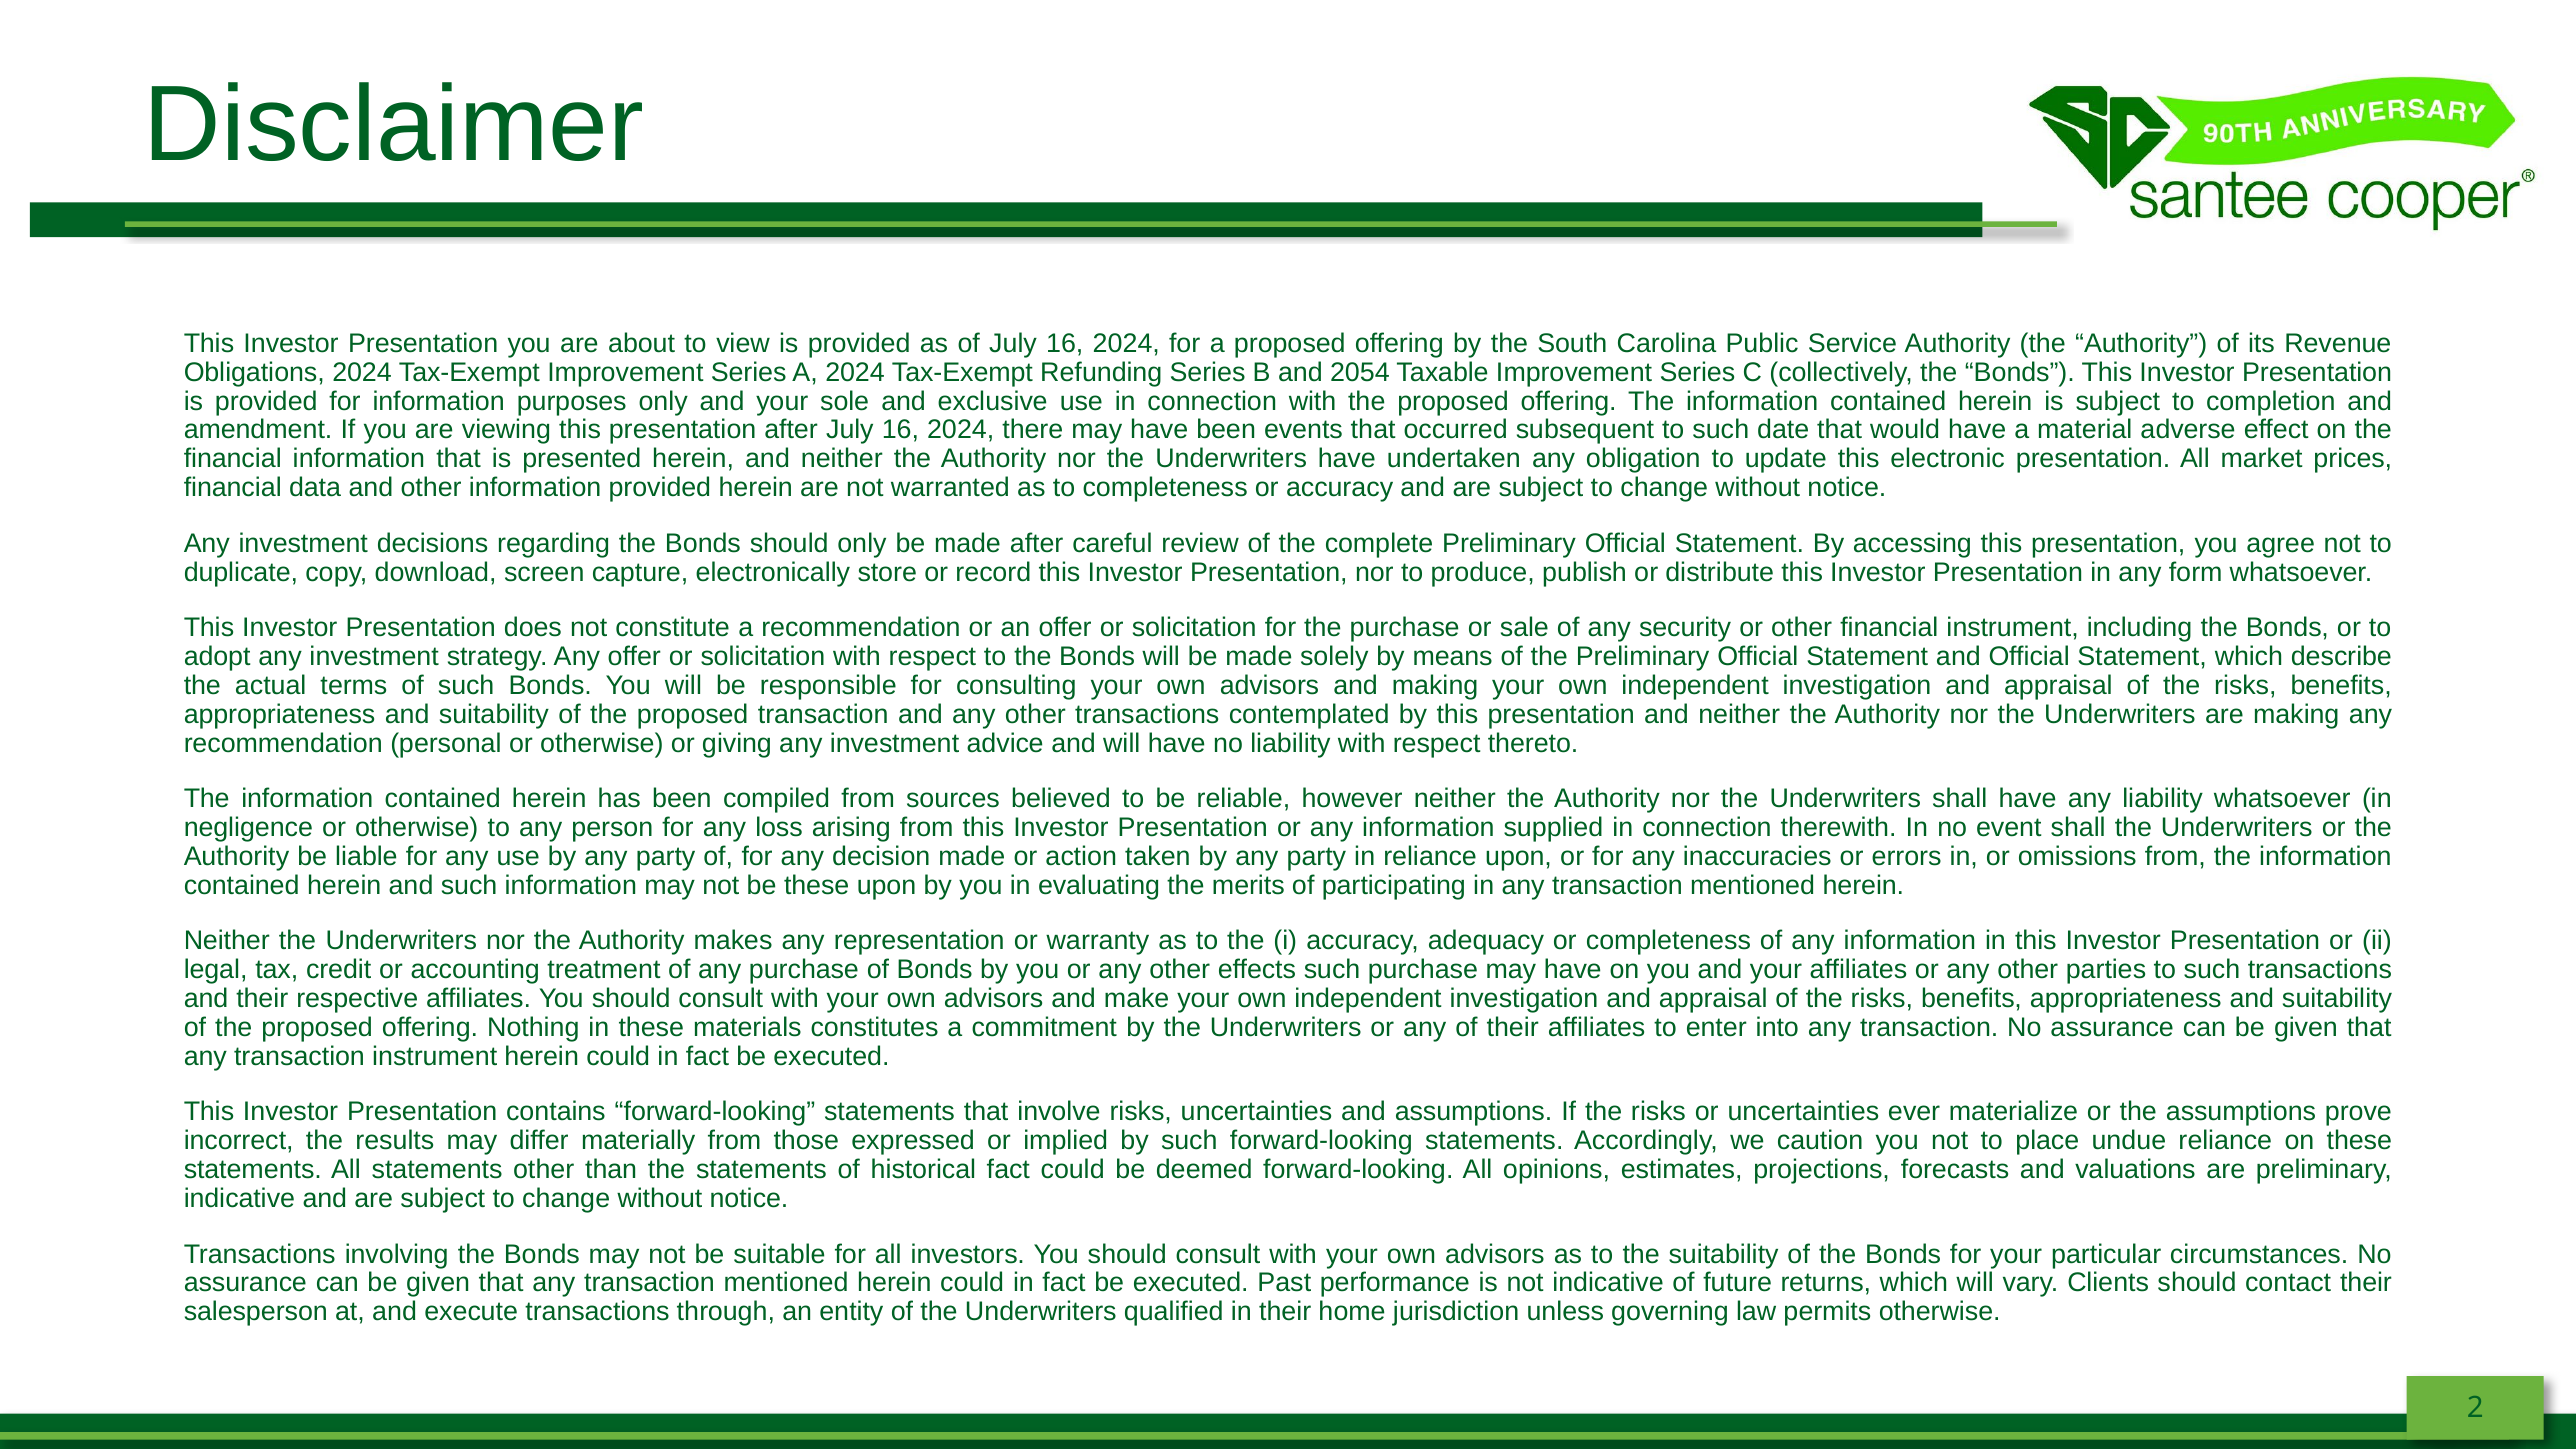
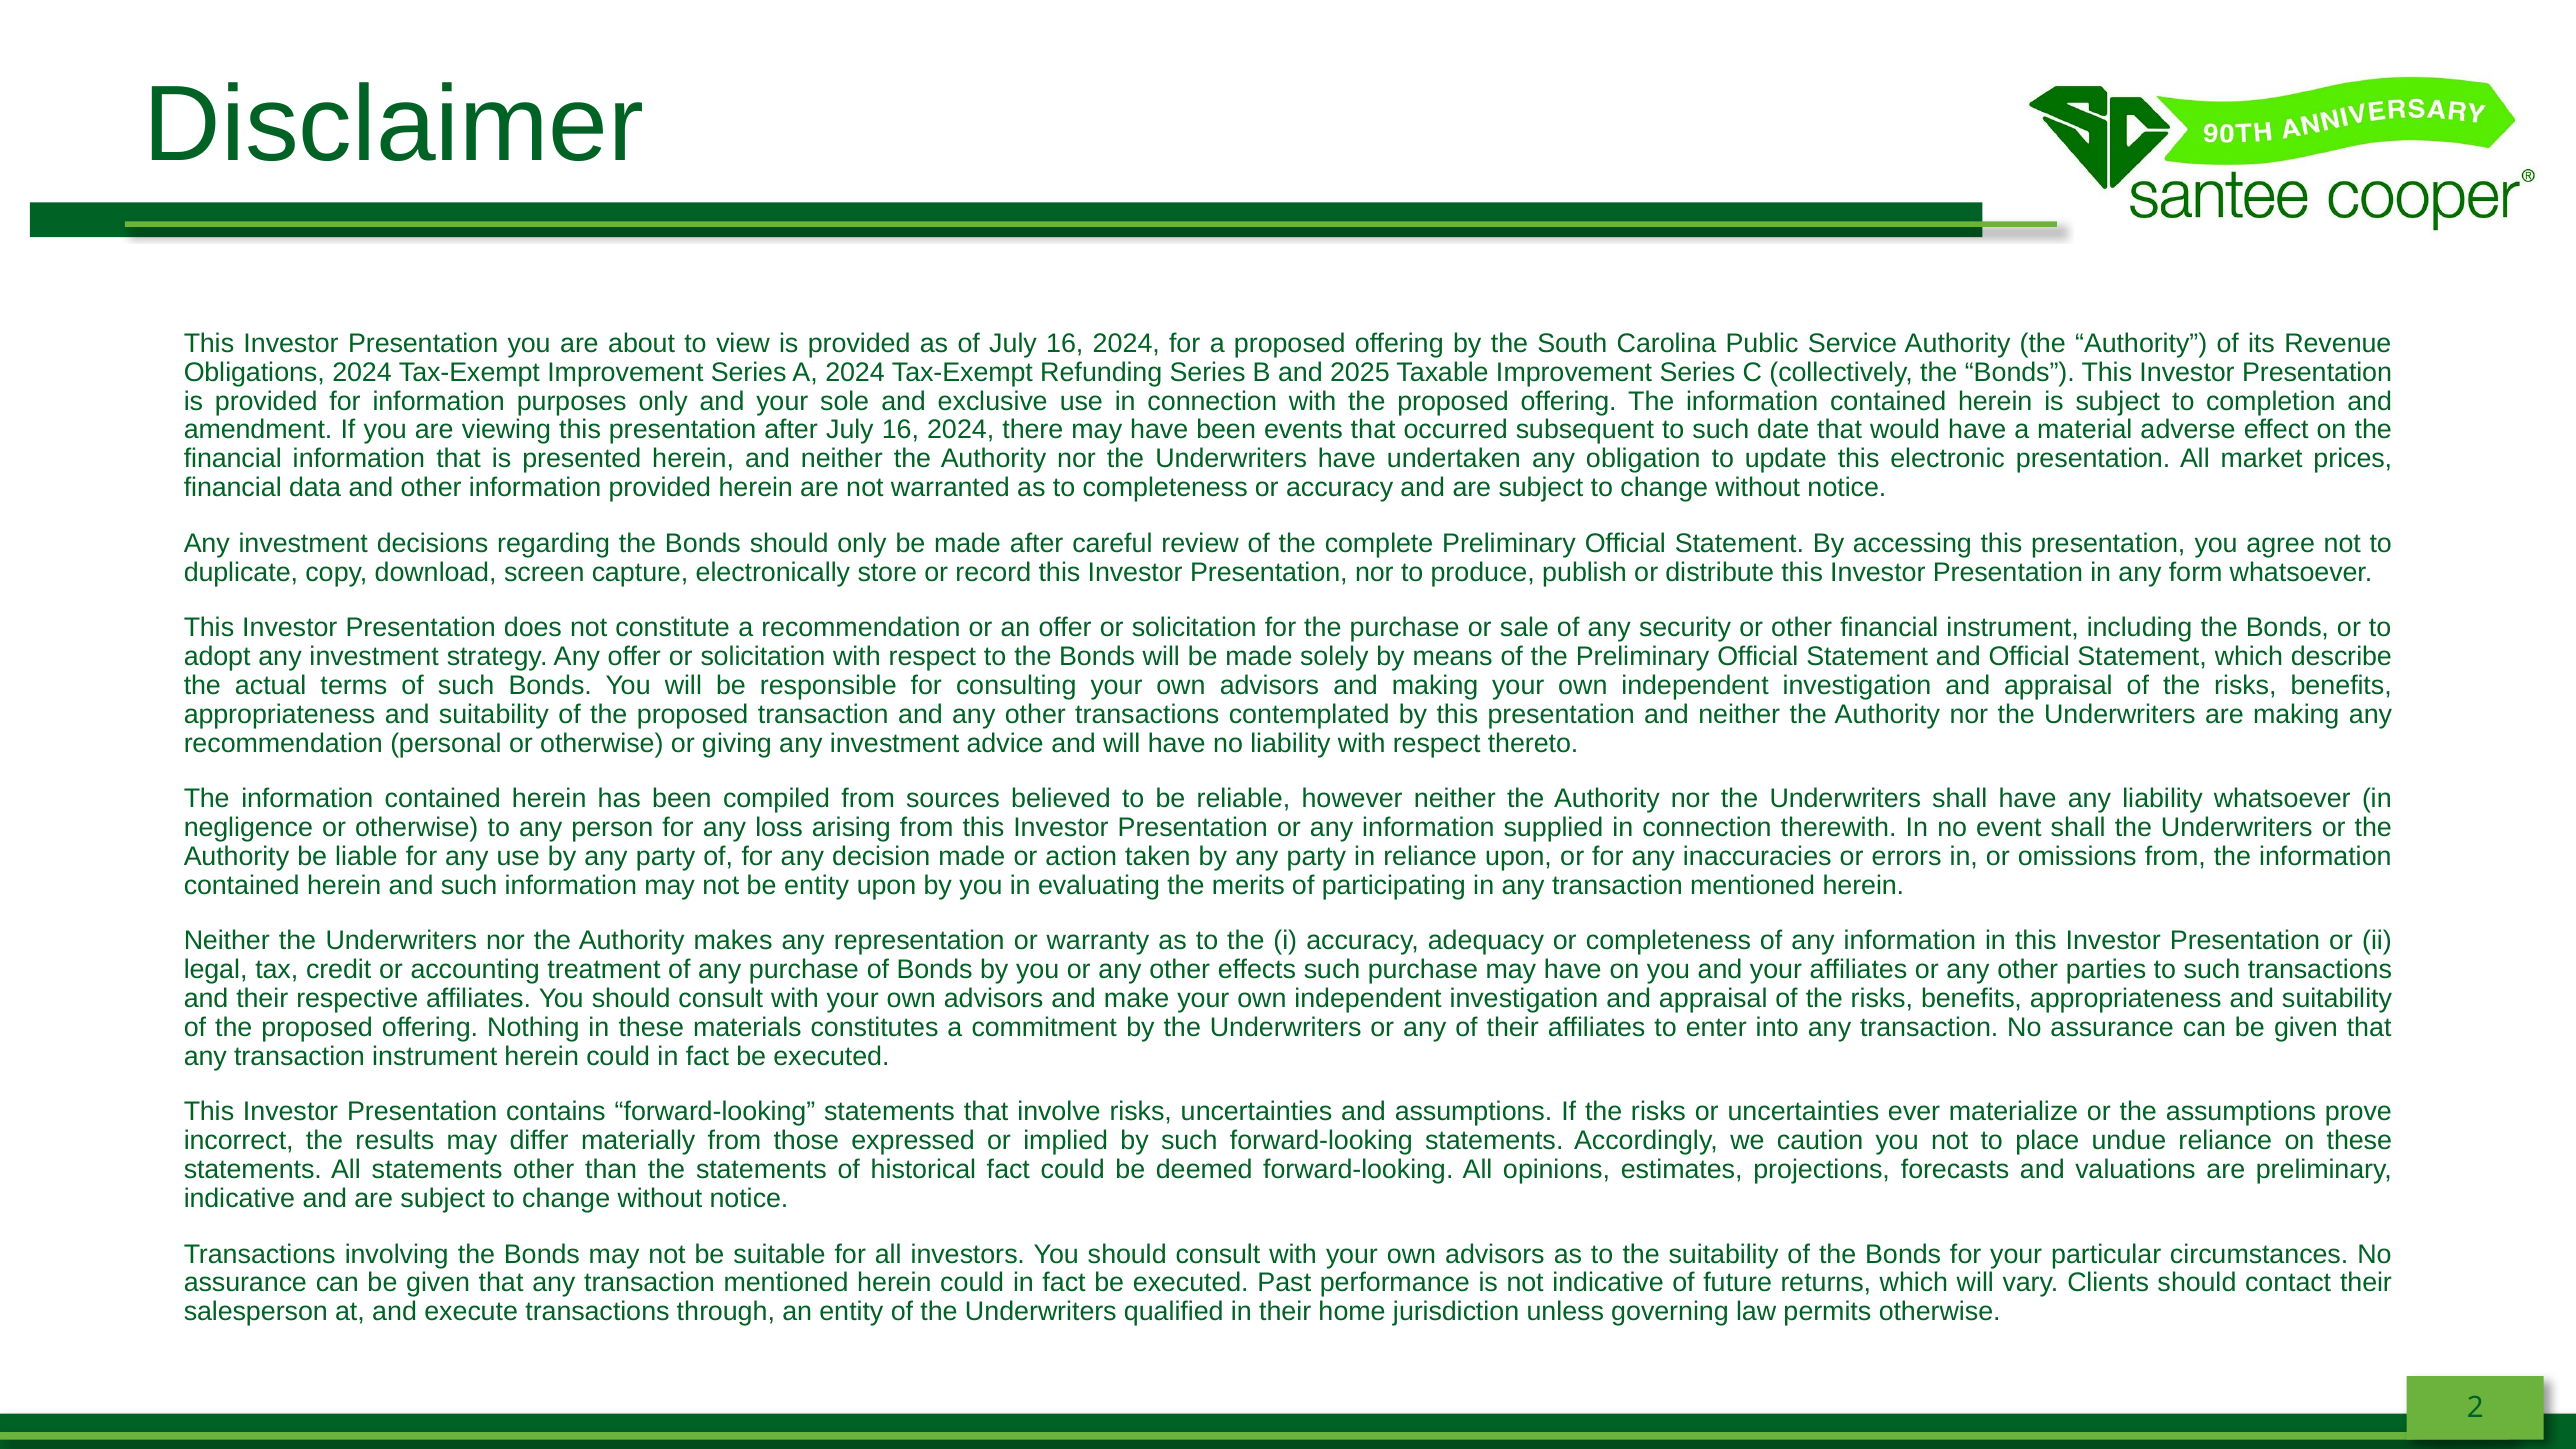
2054: 2054 -> 2025 (1360, 372)
be these: these -> entity (817, 885)
